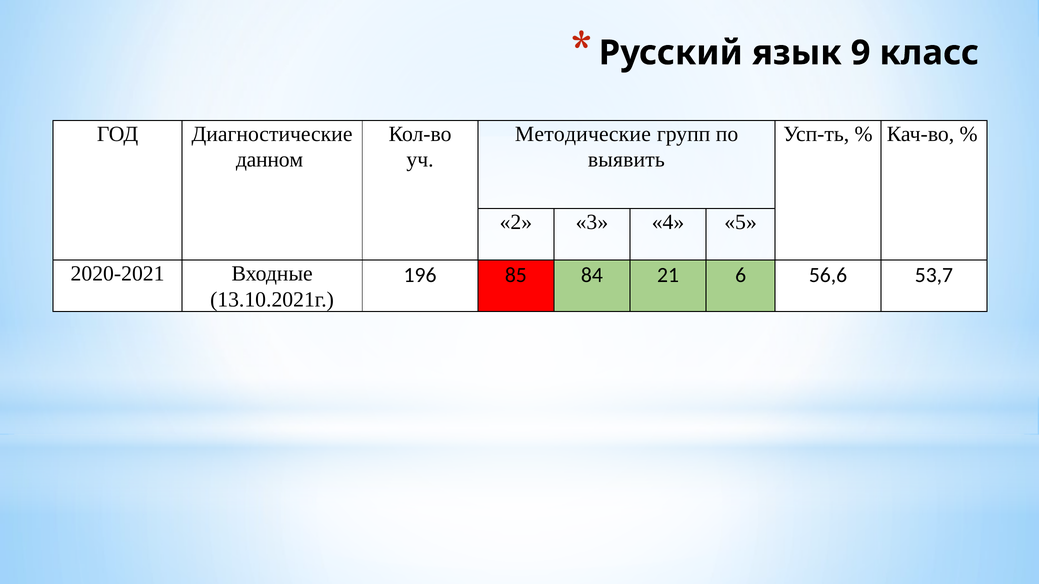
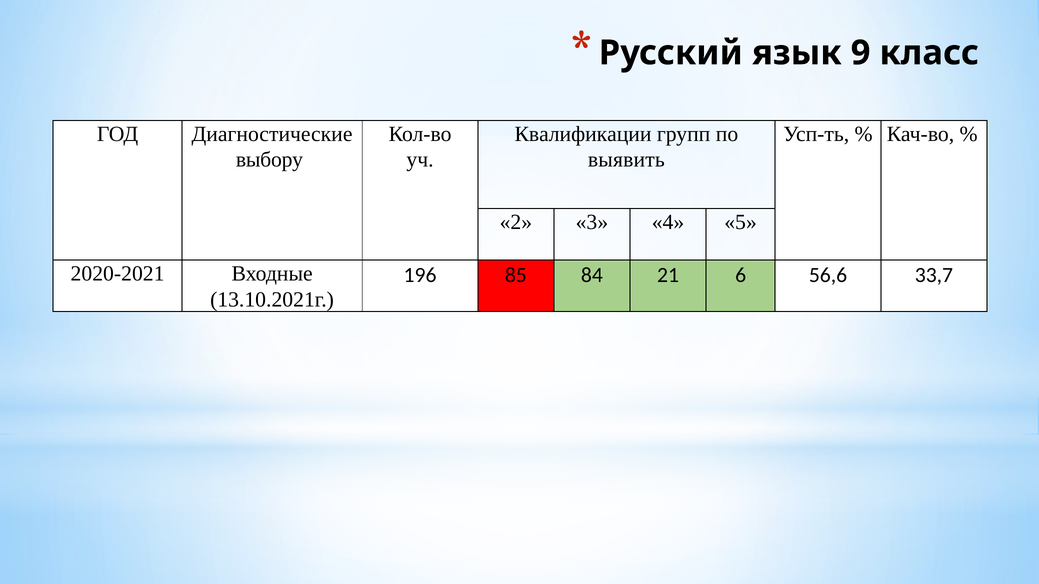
Методические: Методические -> Квалификации (583, 134)
данном: данном -> выбору (269, 160)
53,7: 53,7 -> 33,7 (934, 275)
